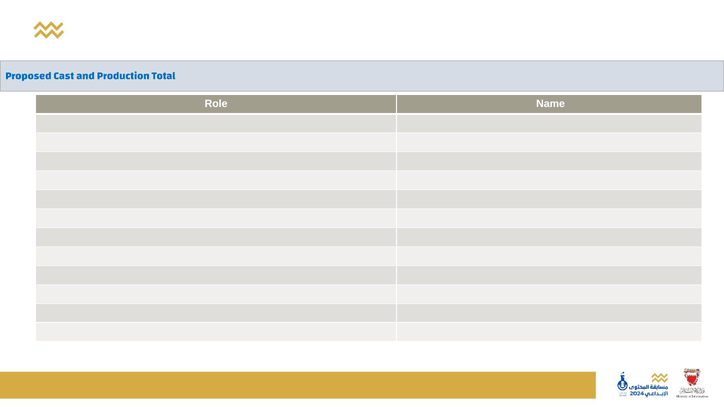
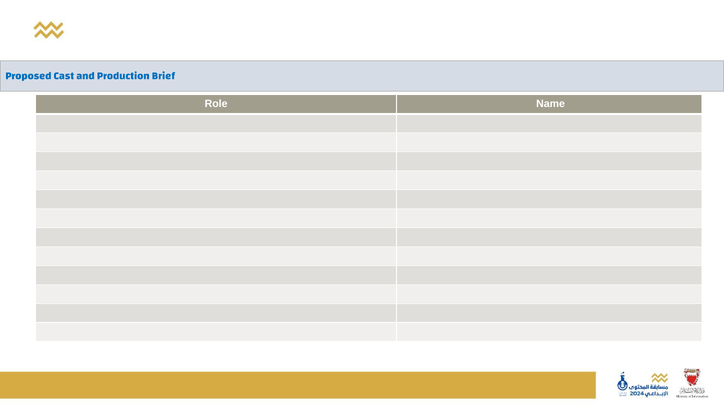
Total: Total -> Brief (163, 76)
